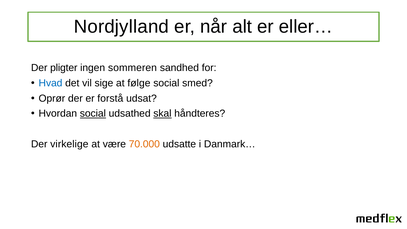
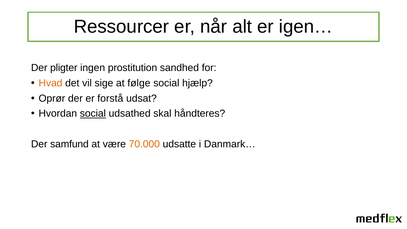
Nordjylland: Nordjylland -> Ressourcer (121, 27)
eller…: eller… -> igen… (306, 27)
sommeren: sommeren -> prostitution (133, 68)
Hvad colour: blue -> orange (51, 83)
smed: smed -> hjælp (198, 83)
skal underline: present -> none (162, 114)
virkelige: virkelige -> samfund (69, 144)
